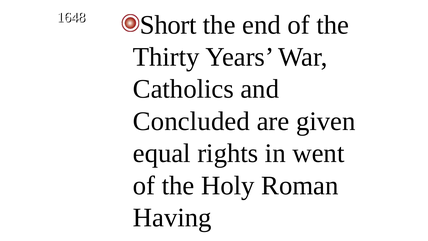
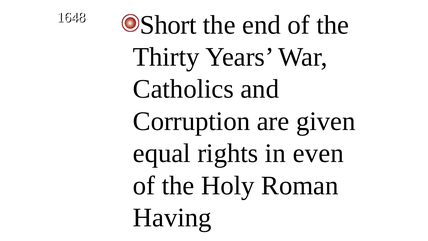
Concluded: Concluded -> Corruption (192, 121)
went: went -> even (318, 153)
